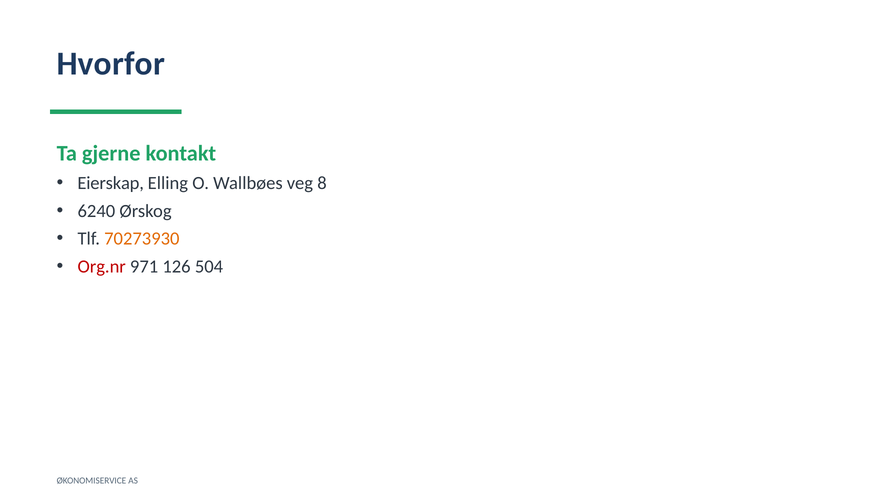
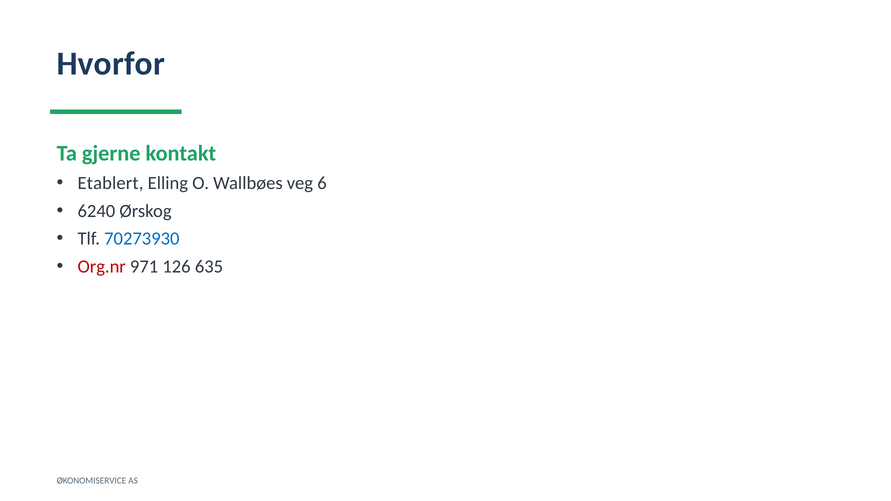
Eierskap: Eierskap -> Etablert (110, 183)
8: 8 -> 6 (322, 183)
70273930 colour: orange -> blue (142, 239)
504: 504 -> 635 (209, 267)
